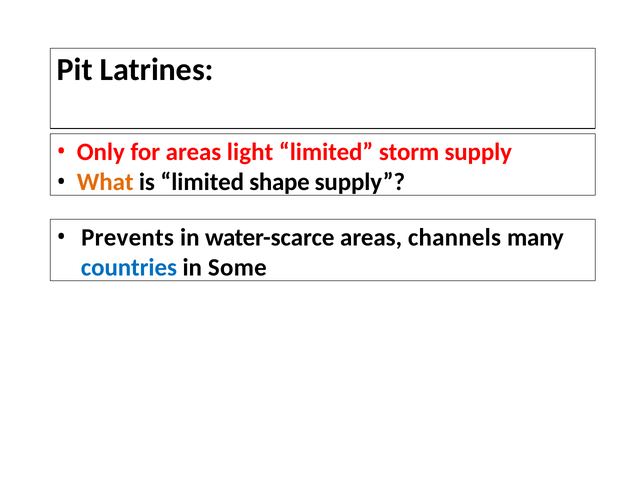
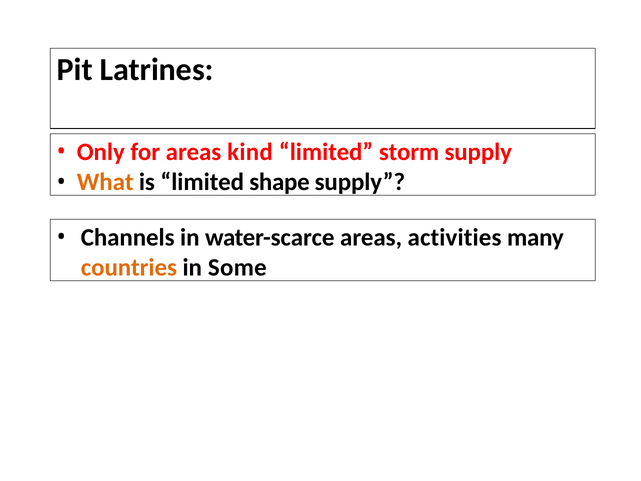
light: light -> kind (250, 152)
Prevents: Prevents -> Channels (128, 237)
channels: channels -> activities (455, 237)
countries colour: blue -> orange (129, 267)
